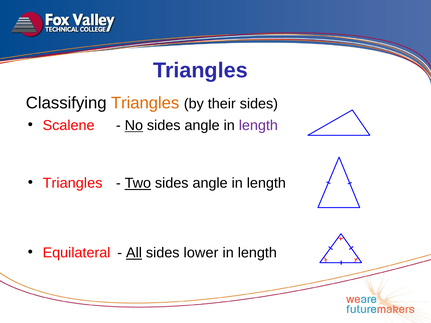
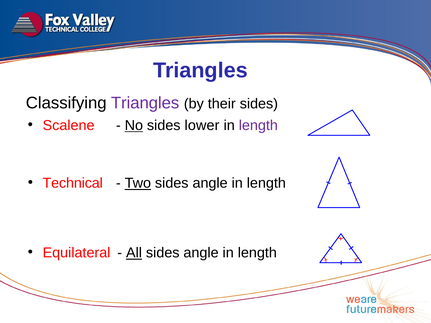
Triangles colour: orange -> purple (145, 103)
No sides angle: angle -> lower (202, 125)
Triangles: Triangles -> Technical (73, 183)
All sides lower: lower -> angle (201, 253)
